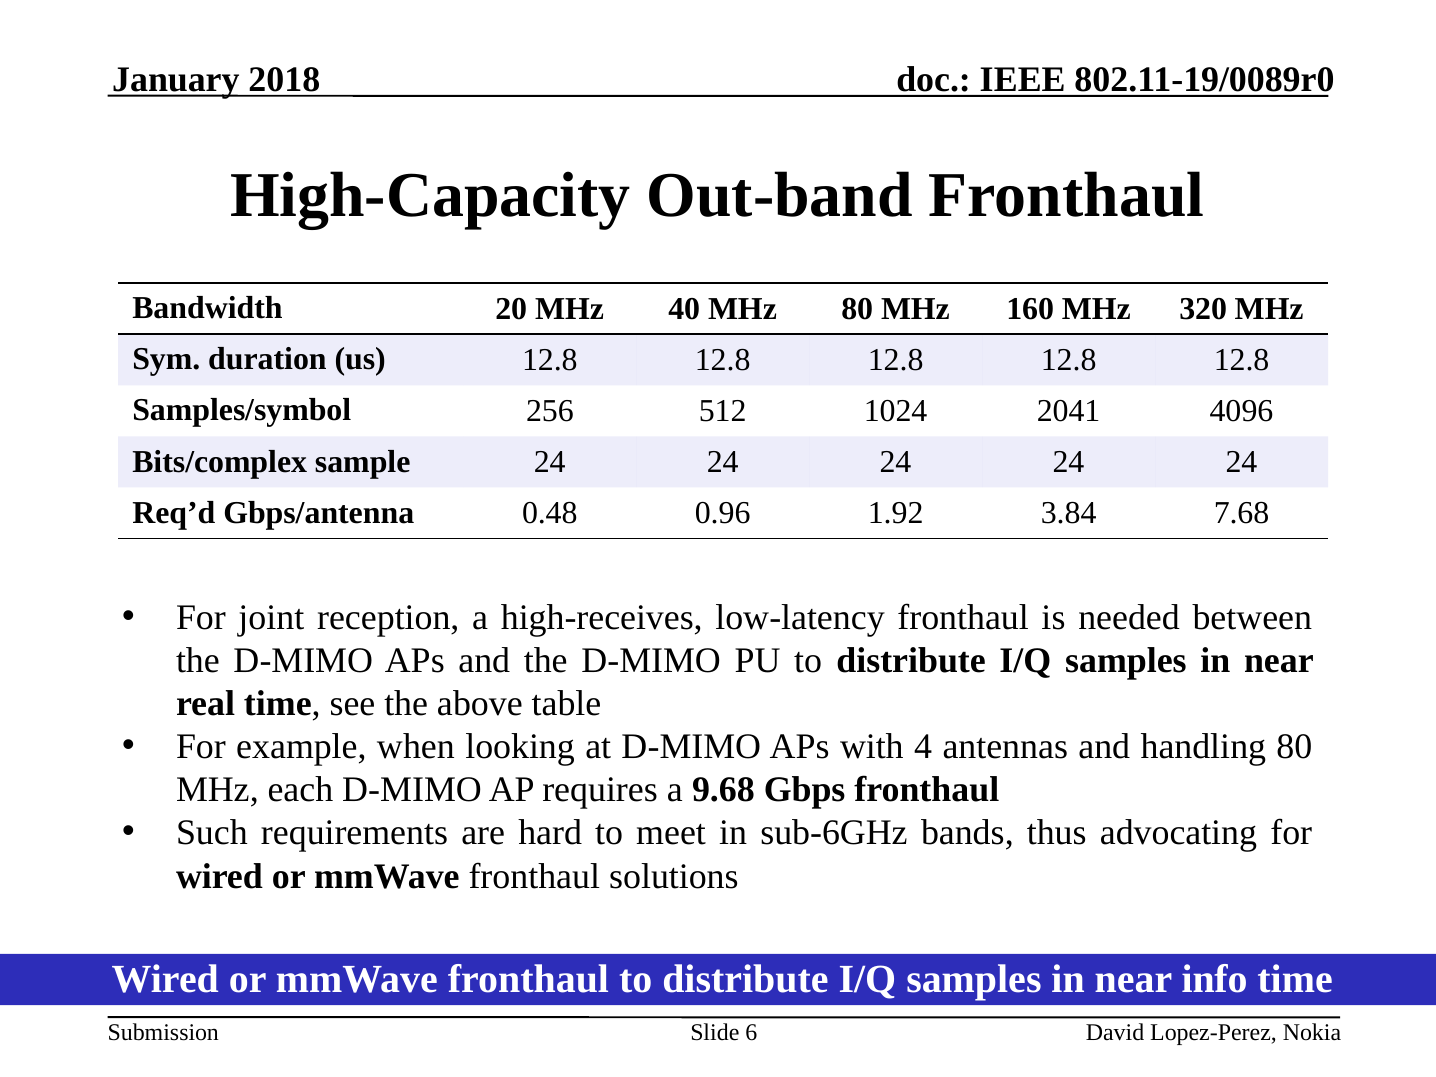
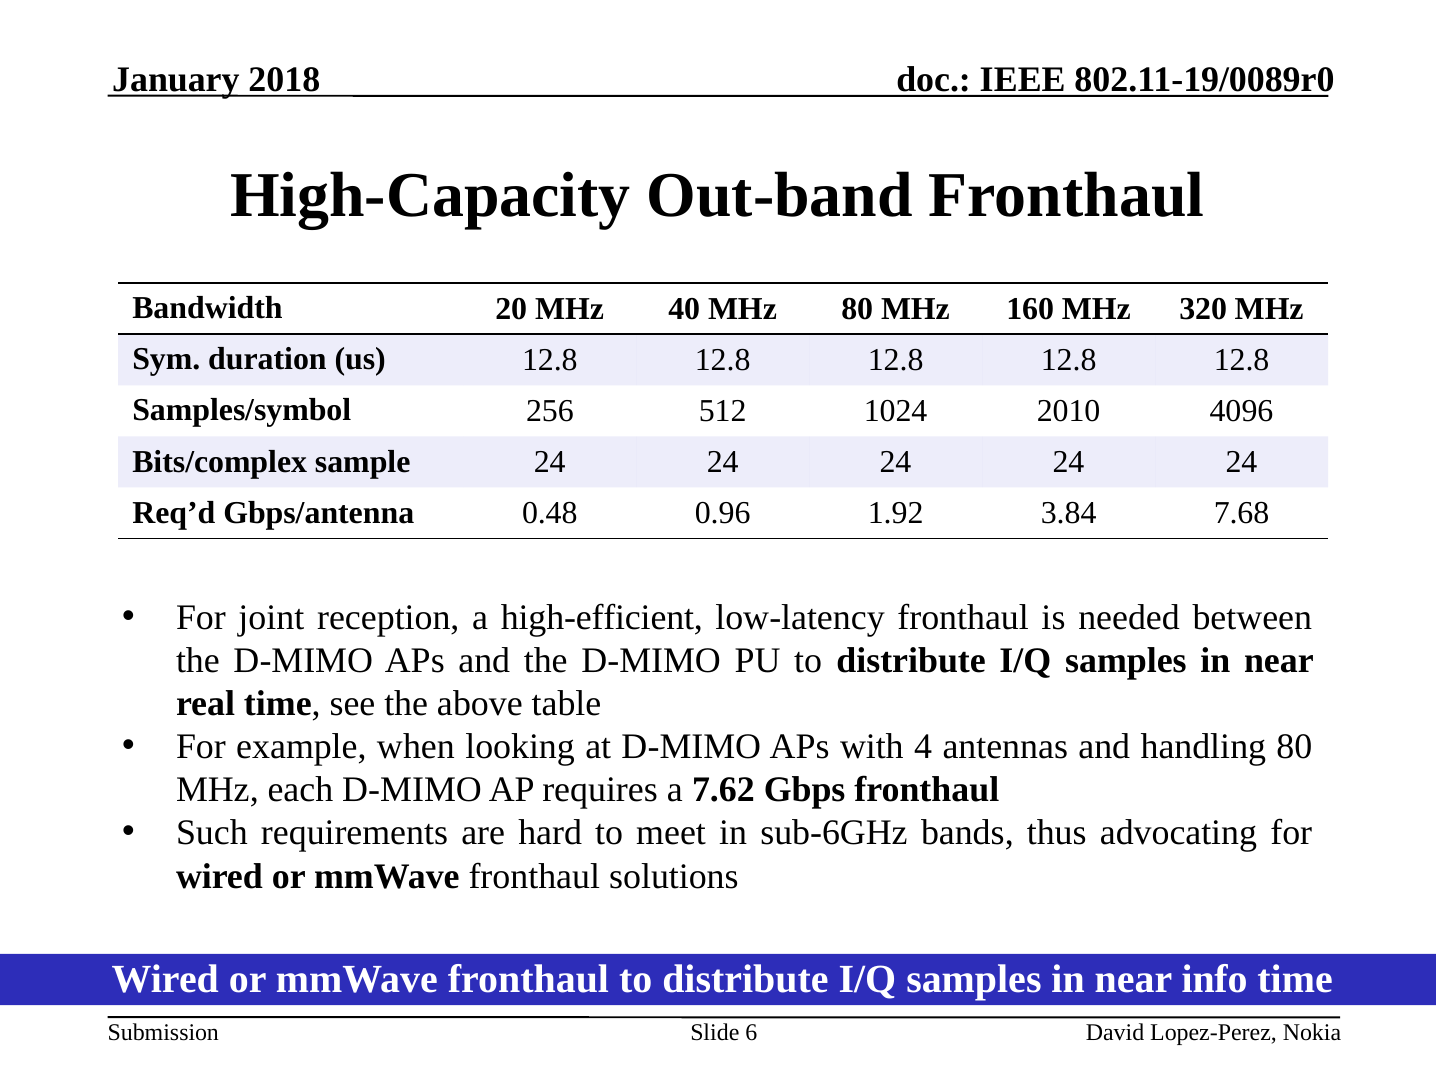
2041: 2041 -> 2010 (1069, 411)
high-receives: high-receives -> high-efficient (602, 618)
9.68: 9.68 -> 7.62 (723, 790)
